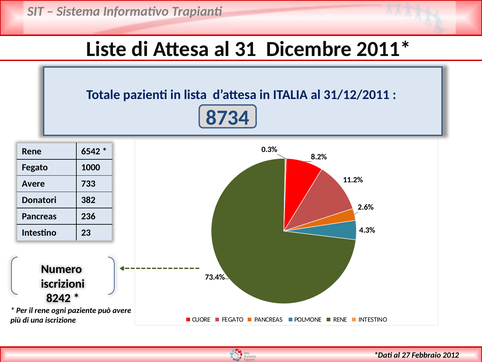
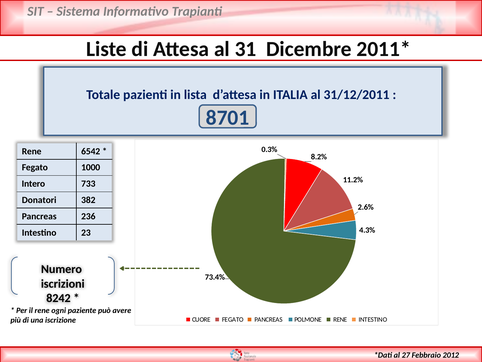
8734: 8734 -> 8701 (228, 118)
Avere: Avere -> Intero (33, 184)
